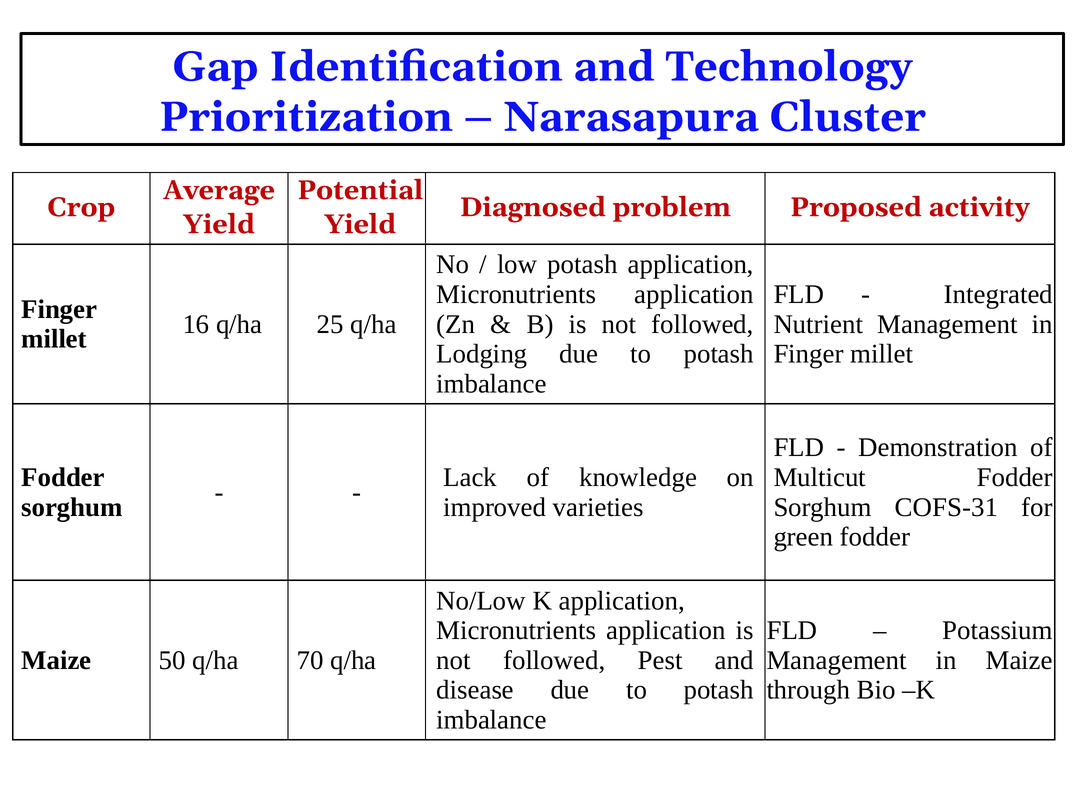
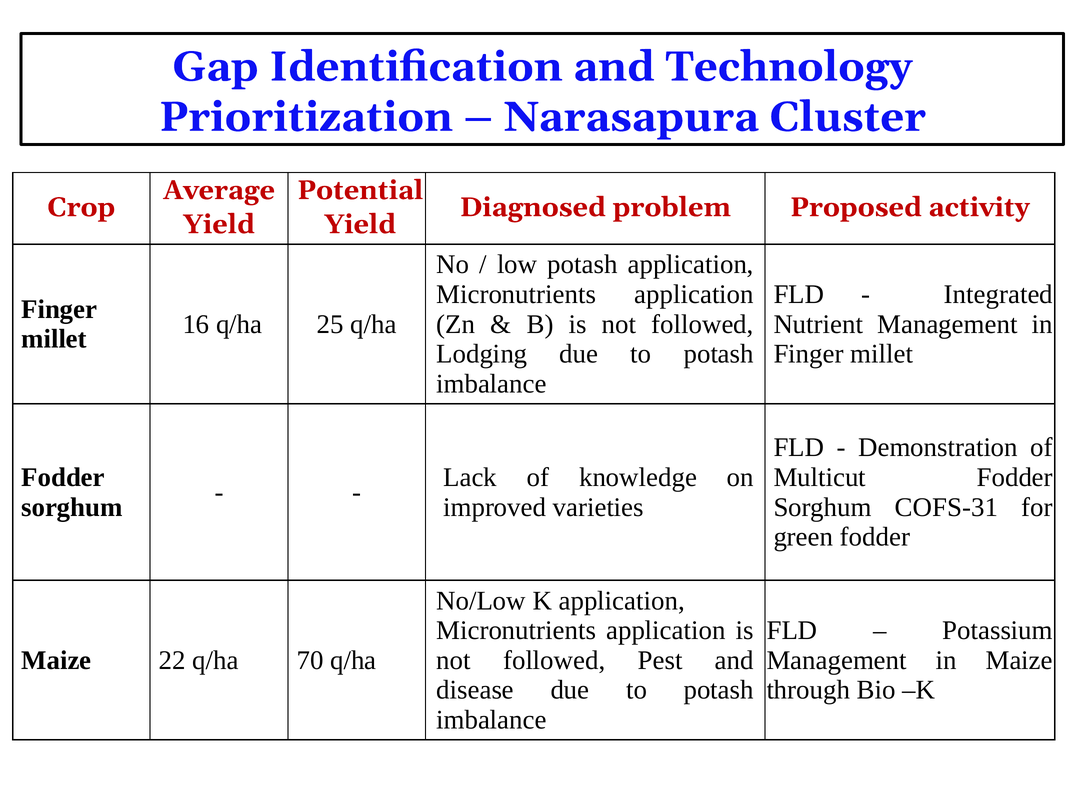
50: 50 -> 22 (172, 660)
